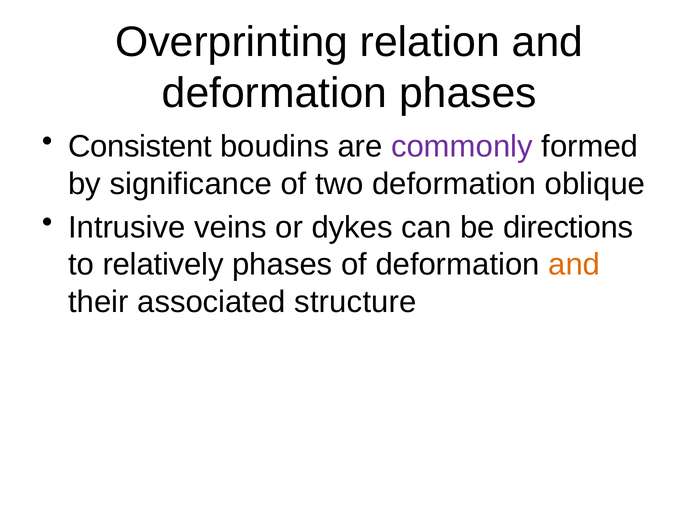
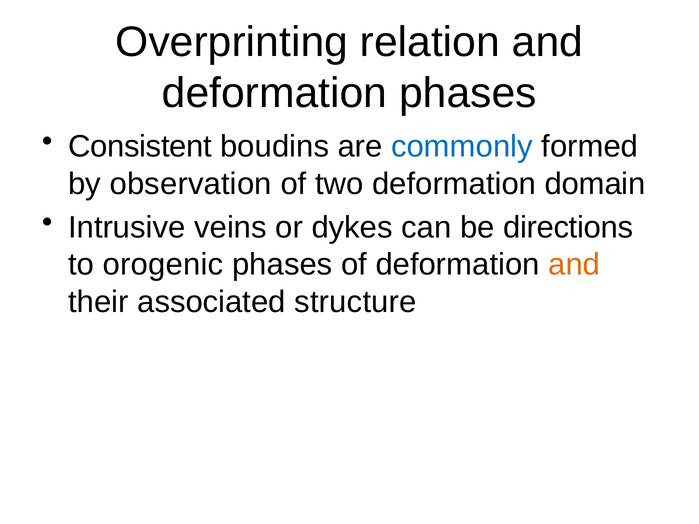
commonly colour: purple -> blue (462, 147)
significance: significance -> observation (191, 184)
oblique: oblique -> domain (595, 184)
relatively: relatively -> orogenic (163, 265)
